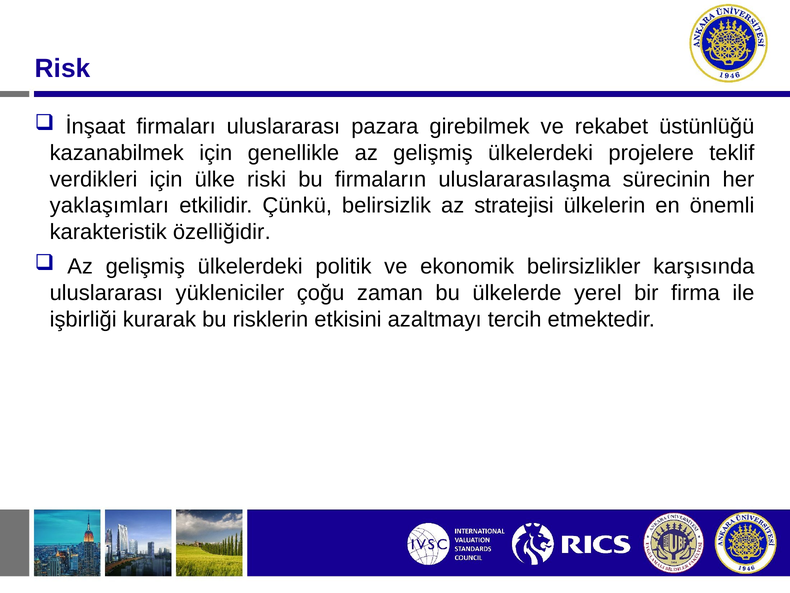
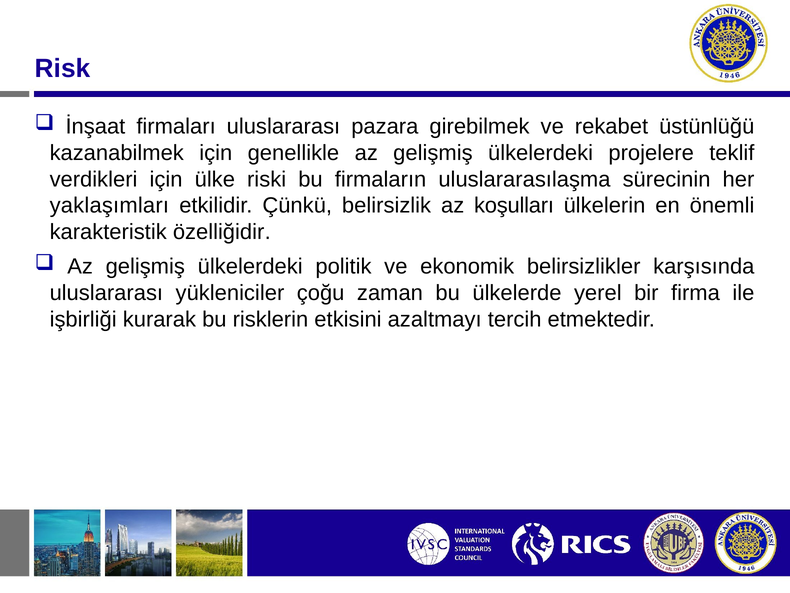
stratejisi: stratejisi -> koşulları (514, 206)
